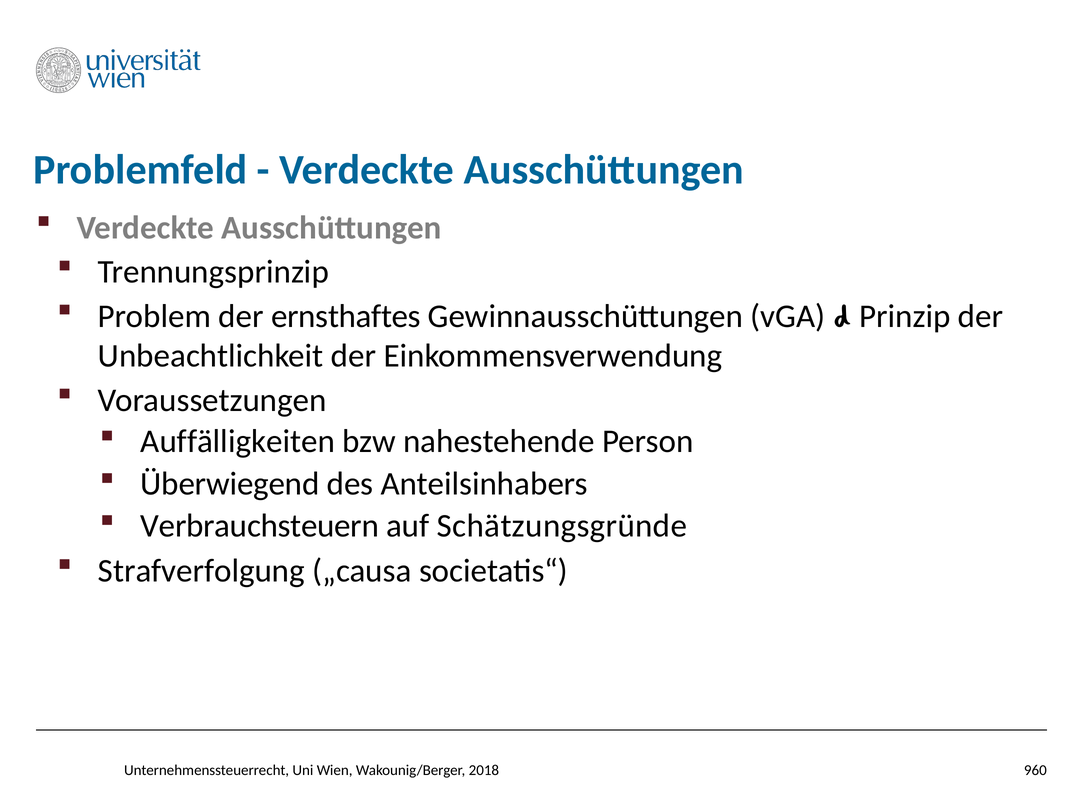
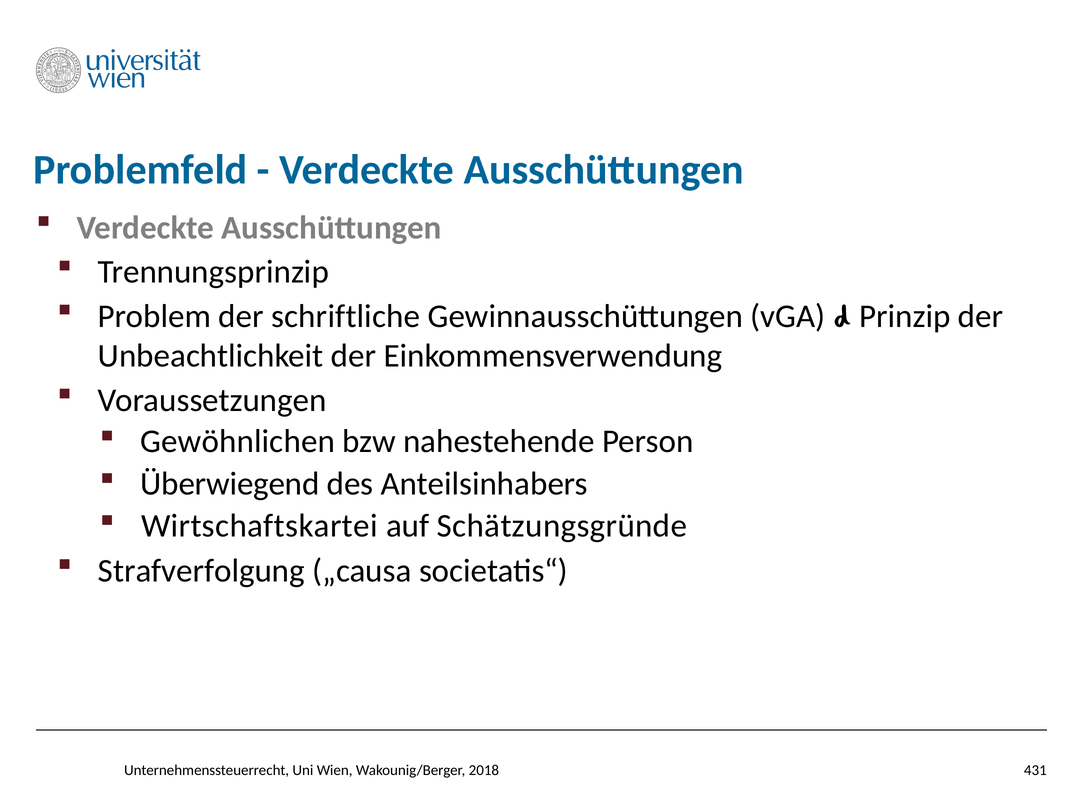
ernsthaftes: ernsthaftes -> schriftliche (346, 316)
Auffälligkeiten: Auffälligkeiten -> Gewöhnlichen (238, 442)
Verbrauchsteuern: Verbrauchsteuern -> Wirtschaftskartei (259, 526)
960: 960 -> 431 (1035, 771)
